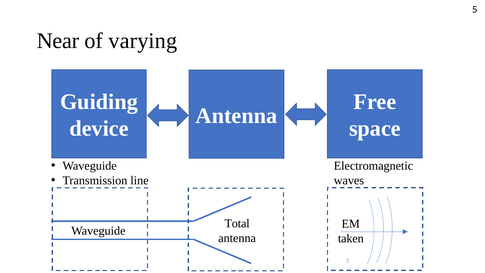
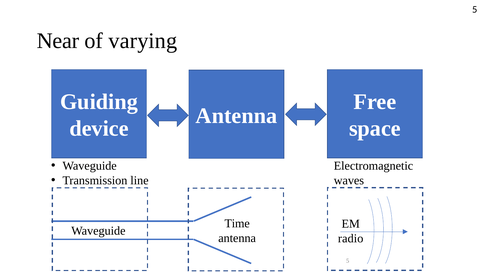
Total: Total -> Time (237, 223)
taken: taken -> radio (351, 238)
